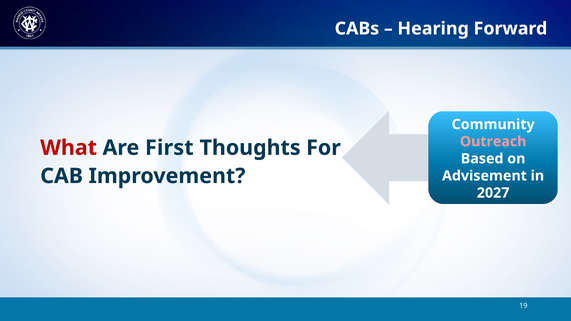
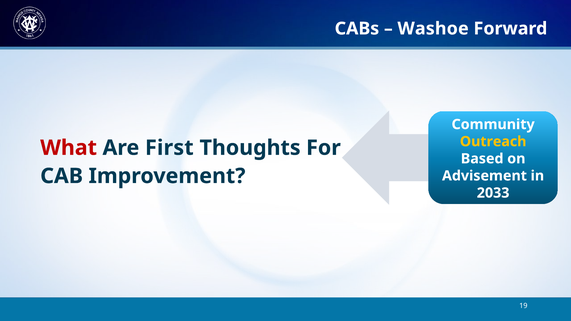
Hearing: Hearing -> Washoe (433, 29)
Outreach colour: pink -> yellow (493, 142)
2027: 2027 -> 2033 (493, 193)
